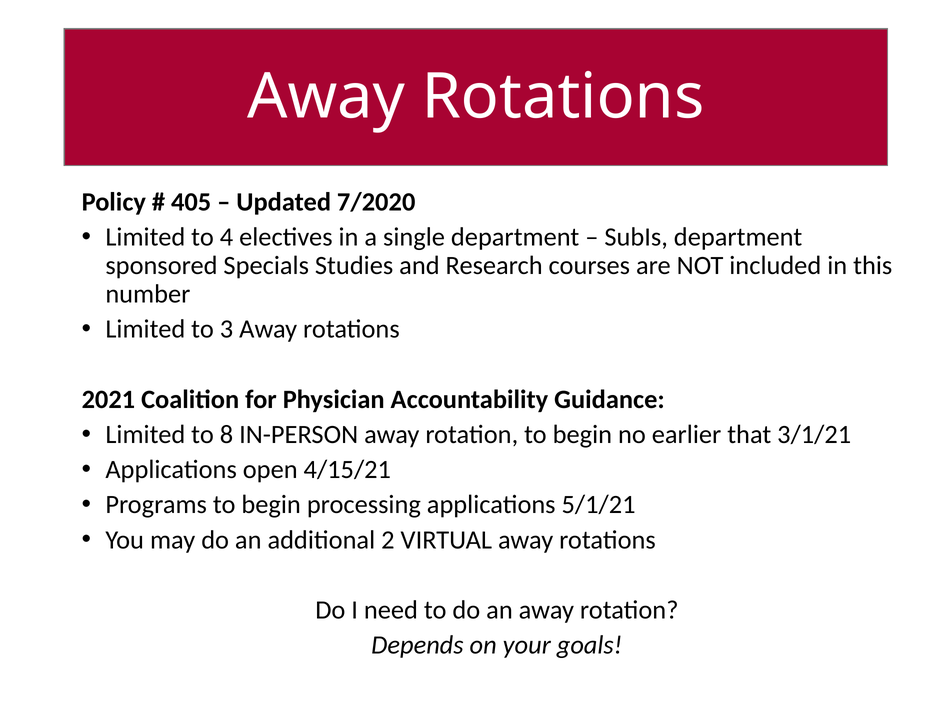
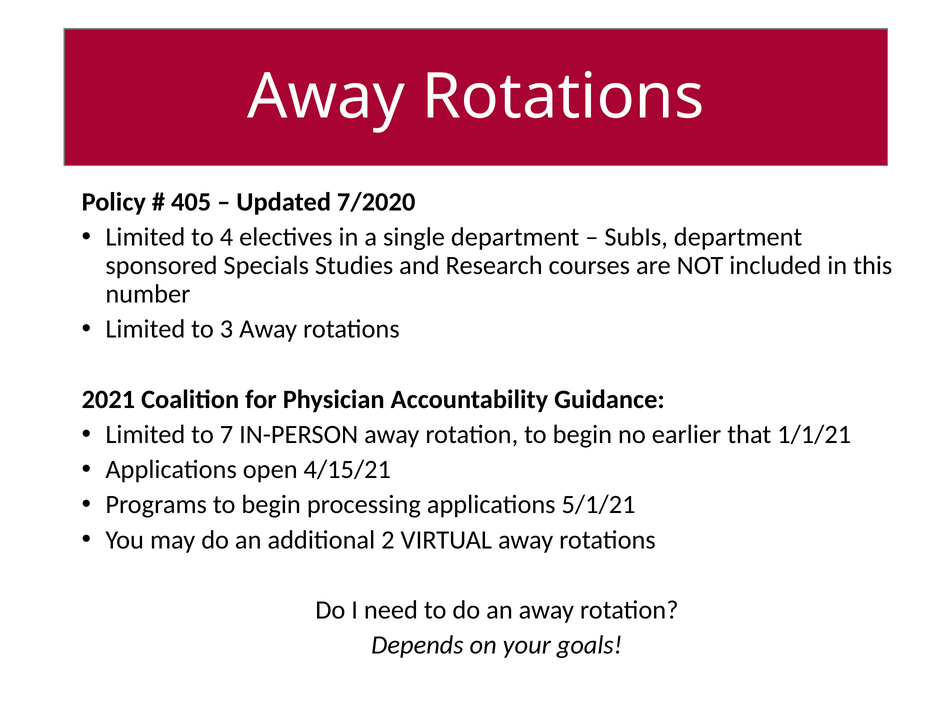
8: 8 -> 7 (227, 435)
3/1/21: 3/1/21 -> 1/1/21 (814, 435)
